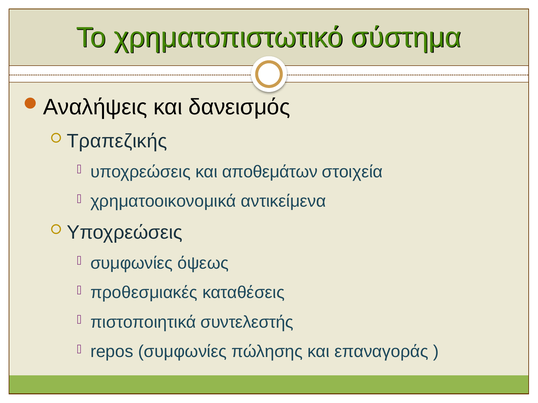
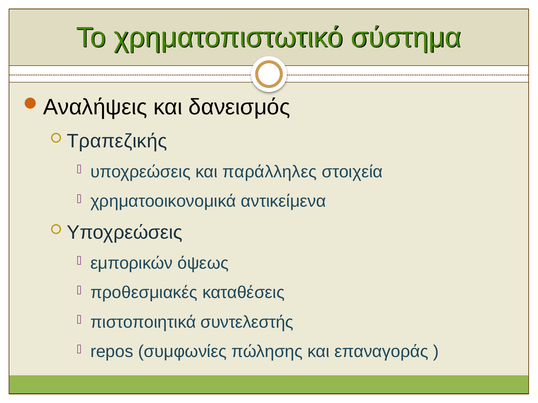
αποθεμάτων: αποθεμάτων -> παράλληλες (270, 172)
συμφωνίες: συμφωνίες -> εμπορικών (132, 263)
